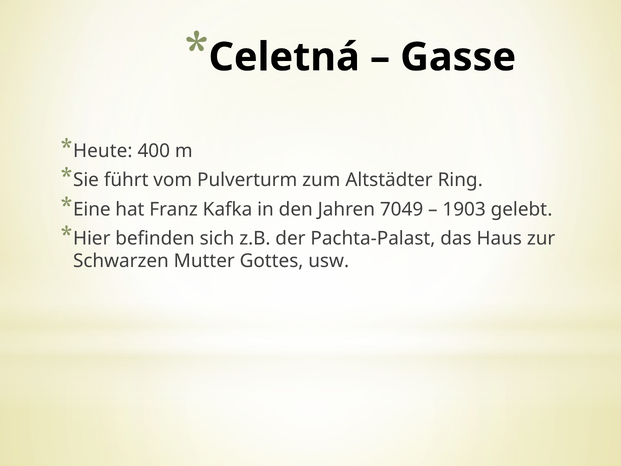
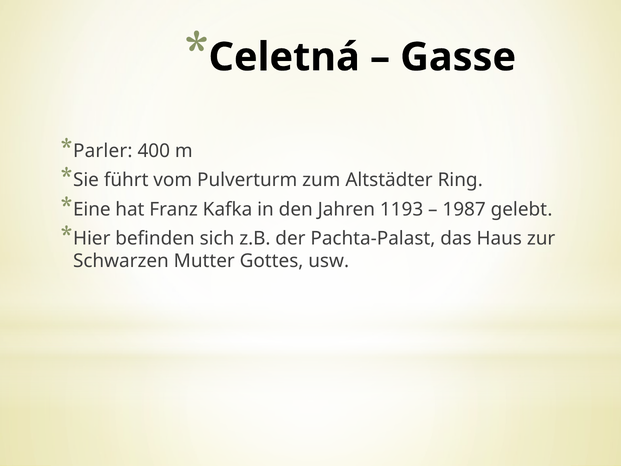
Heute: Heute -> Parler (103, 151)
7049: 7049 -> 1193 (402, 209)
1903: 1903 -> 1987 (464, 209)
